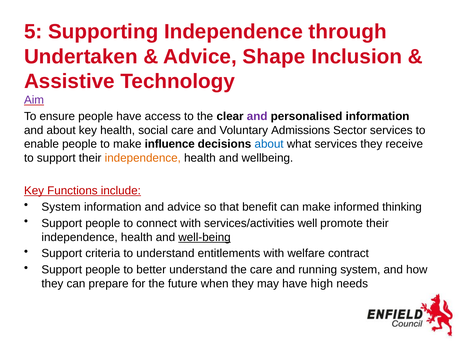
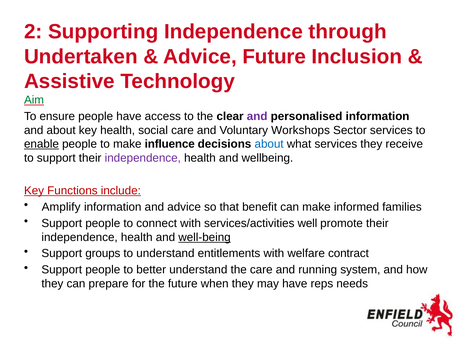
5: 5 -> 2 (33, 32)
Advice Shape: Shape -> Future (274, 56)
Aim colour: purple -> green (34, 100)
Admissions: Admissions -> Workshops (301, 130)
enable underline: none -> present (41, 144)
independence colour: orange -> purple (143, 158)
System: System -> Amplify (61, 207)
thinking: thinking -> families (402, 207)
criteria: criteria -> groups (103, 253)
high: high -> reps (322, 284)
